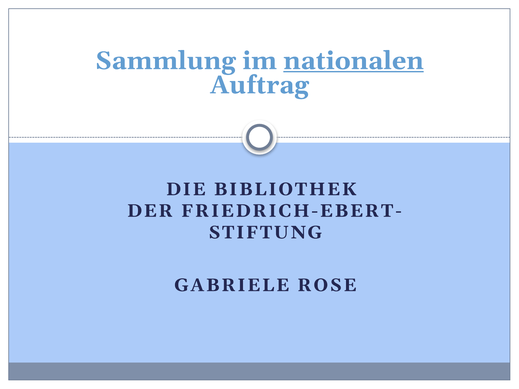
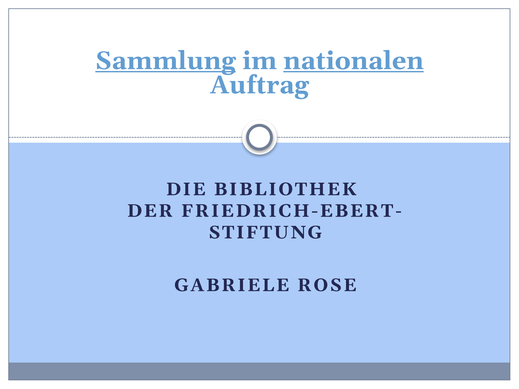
Sammlung underline: none -> present (166, 61)
